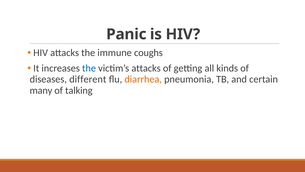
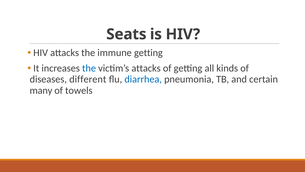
Panic: Panic -> Seats (126, 34)
immune coughs: coughs -> getting (148, 53)
diarrhea colour: orange -> blue (143, 79)
talking: talking -> towels (79, 90)
